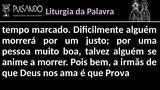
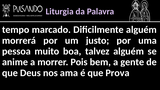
irmãs: irmãs -> gente (132, 62)
